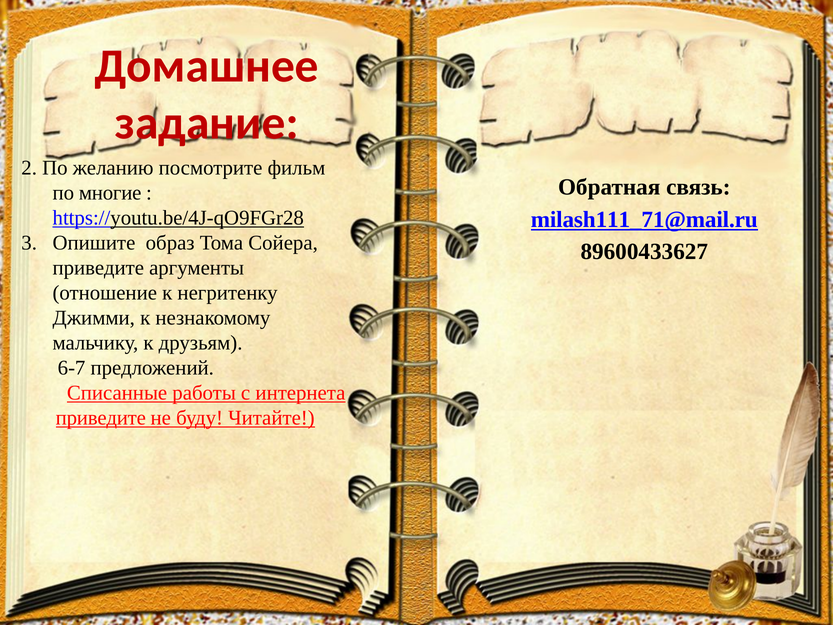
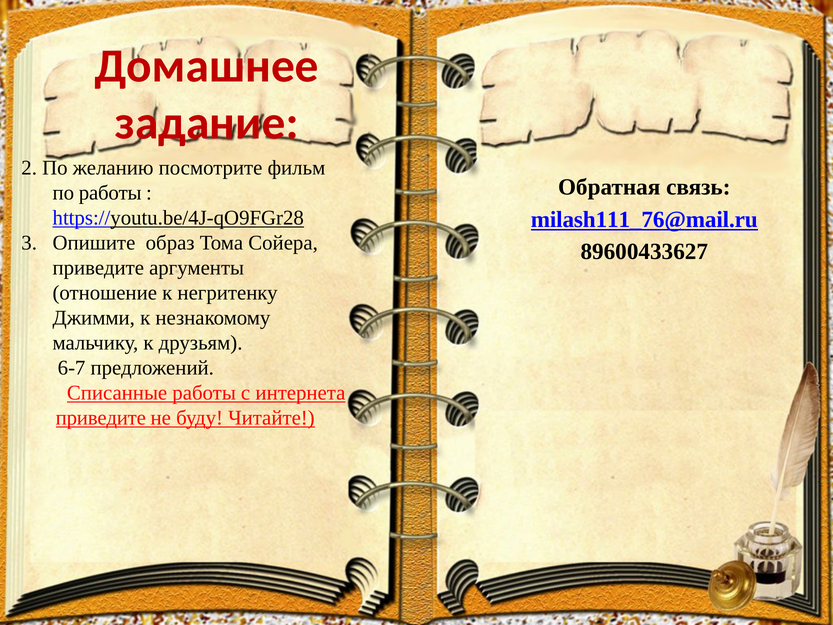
по многие: многие -> работы (110, 193)
milash111_71@mail.ru: milash111_71@mail.ru -> milash111_76@mail.ru (644, 219)
